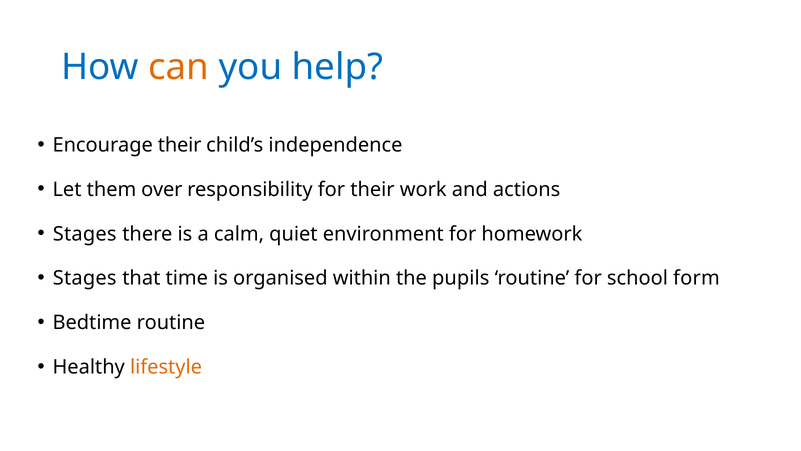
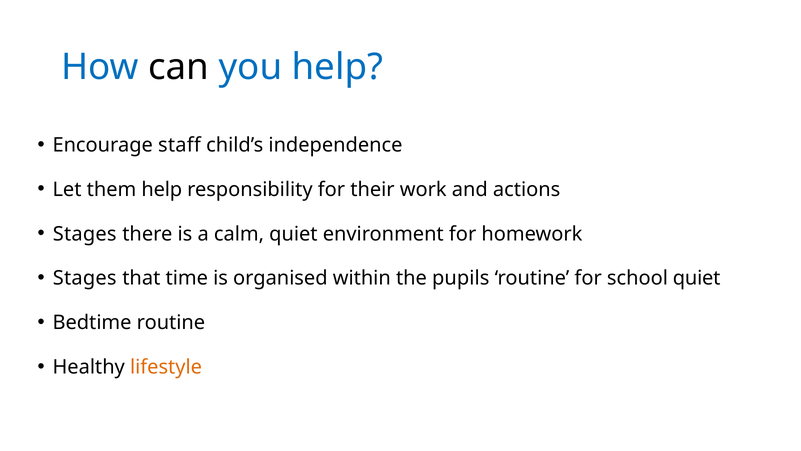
can colour: orange -> black (179, 67)
Encourage their: their -> staff (179, 145)
them over: over -> help (162, 189)
school form: form -> quiet (697, 278)
